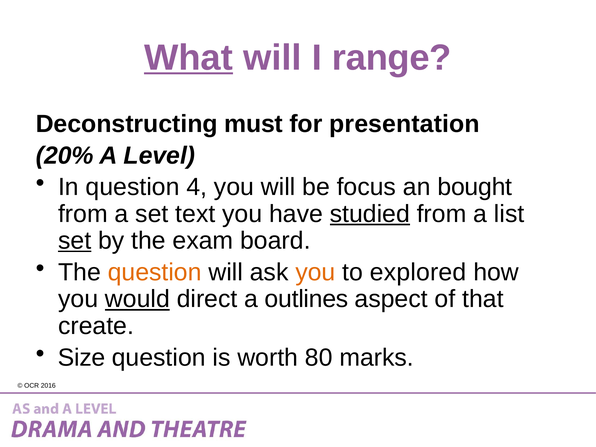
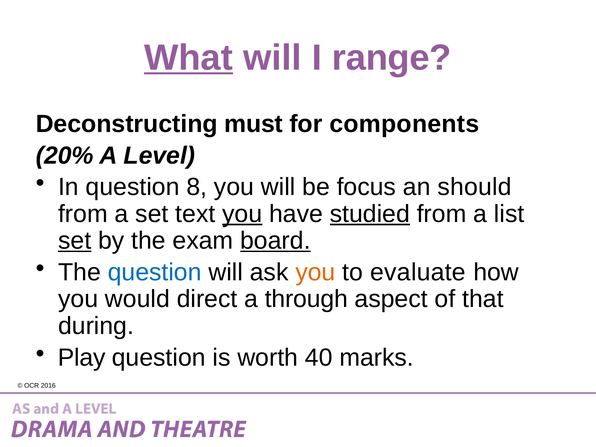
presentation: presentation -> components (404, 124)
4: 4 -> 8 (197, 187)
bought: bought -> should (475, 187)
you underline: none -> present (242, 214)
board underline: none -> present (275, 241)
question colour: orange -> blue (155, 272)
explored: explored -> evaluate (418, 272)
would underline: present -> none (137, 299)
outlines: outlines -> through (306, 299)
create: create -> during (96, 326)
Size: Size -> Play (82, 358)
80: 80 -> 40 (319, 358)
